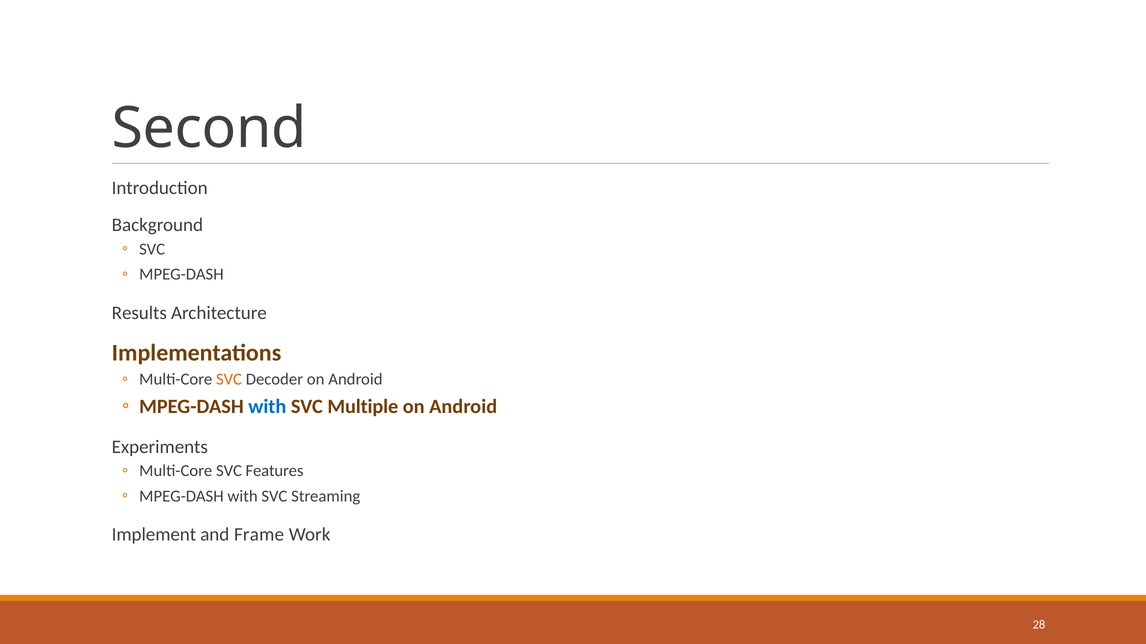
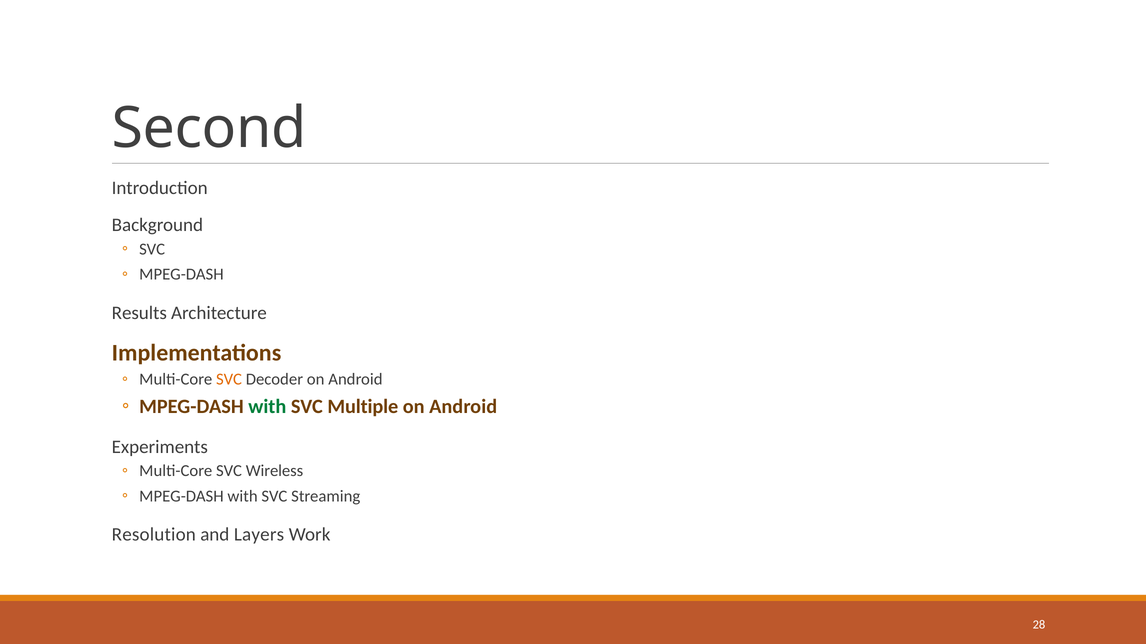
with colour: blue -> green (267, 407)
Features: Features -> Wireless (274, 471)
Implement: Implement -> Resolution (154, 535)
Frame: Frame -> Layers (259, 535)
